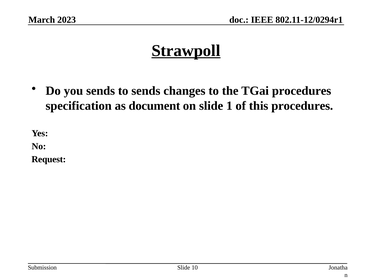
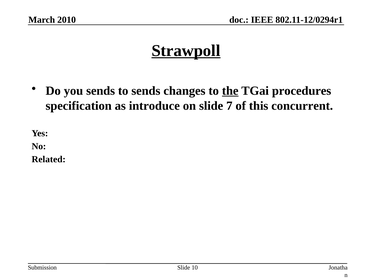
2023: 2023 -> 2010 (67, 20)
the underline: none -> present (230, 91)
document: document -> introduce (154, 106)
1: 1 -> 7 (229, 106)
this procedures: procedures -> concurrent (302, 106)
Request: Request -> Related (49, 159)
